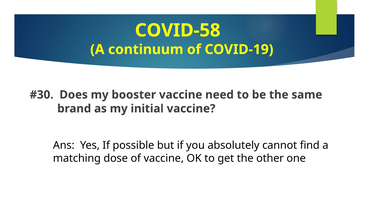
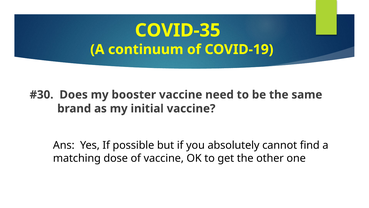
COVID-58: COVID-58 -> COVID-35 (178, 30)
